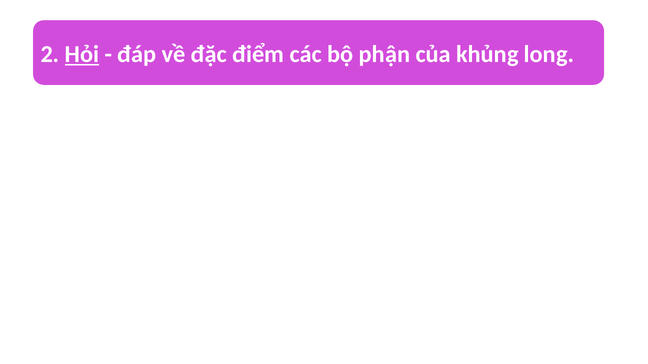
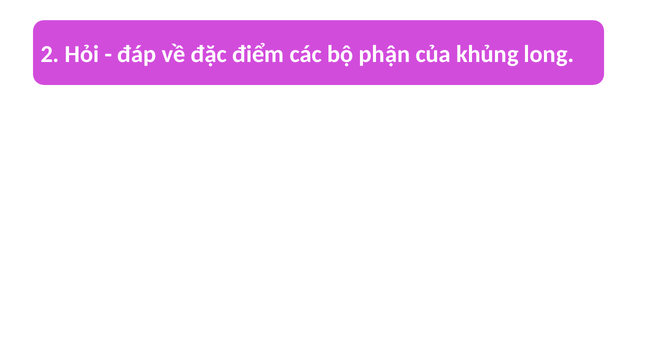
Hỏi underline: present -> none (82, 54)
